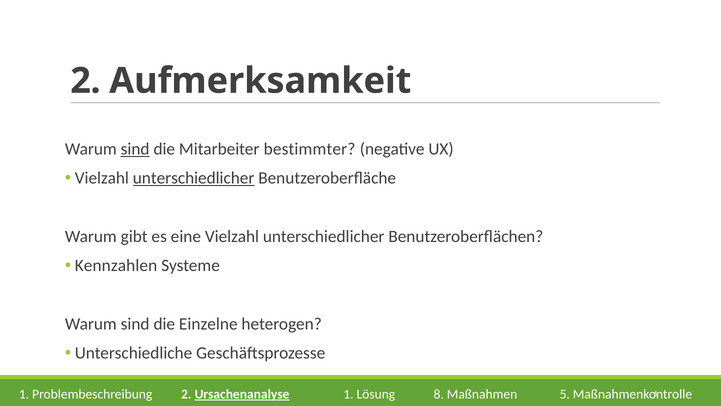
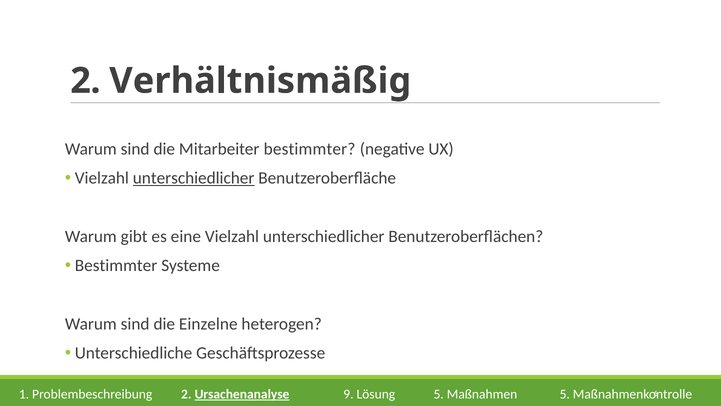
Aufmerksamkeit: Aufmerksamkeit -> Verhältnismäßig (260, 81)
sind underline: present -> none (135, 149)
Kennzahlen: Kennzahlen -> Bestimmter (116, 265)
Ursachenanalyse 1: 1 -> 9 (348, 394)
Lösung 8: 8 -> 5 (439, 394)
